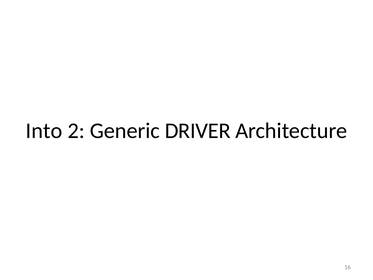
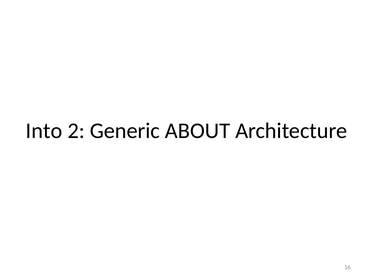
DRIVER: DRIVER -> ABOUT (198, 131)
